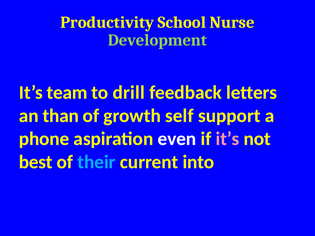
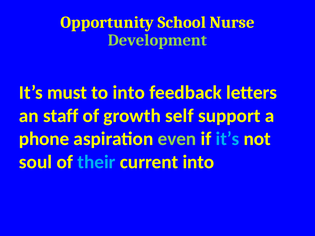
Productivity: Productivity -> Opportunity (107, 22)
team: team -> must (67, 93)
to drill: drill -> into (129, 93)
than: than -> staff (61, 116)
even colour: white -> light green (177, 139)
it’s colour: pink -> light blue (228, 139)
best: best -> soul (36, 162)
